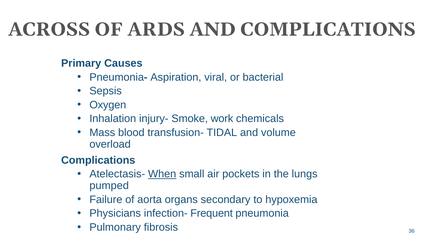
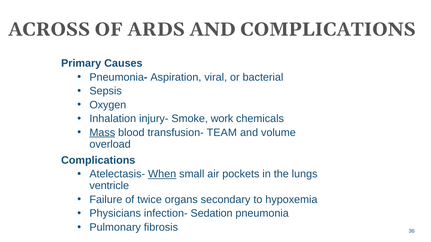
Mass underline: none -> present (102, 133)
TIDAL: TIDAL -> TEAM (222, 133)
pumped: pumped -> ventricle (109, 186)
aorta: aorta -> twice (150, 200)
Frequent: Frequent -> Sedation (212, 214)
